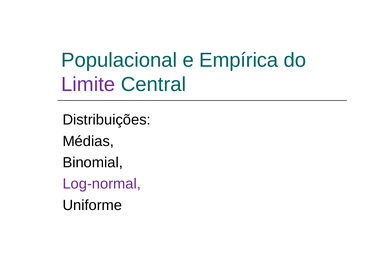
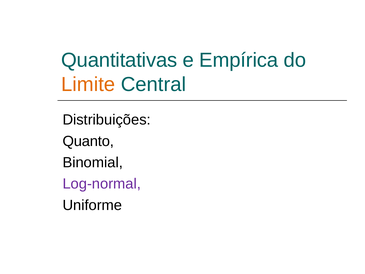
Populacional: Populacional -> Quantitativas (119, 60)
Limite colour: purple -> orange (88, 84)
Médias: Médias -> Quanto (88, 141)
